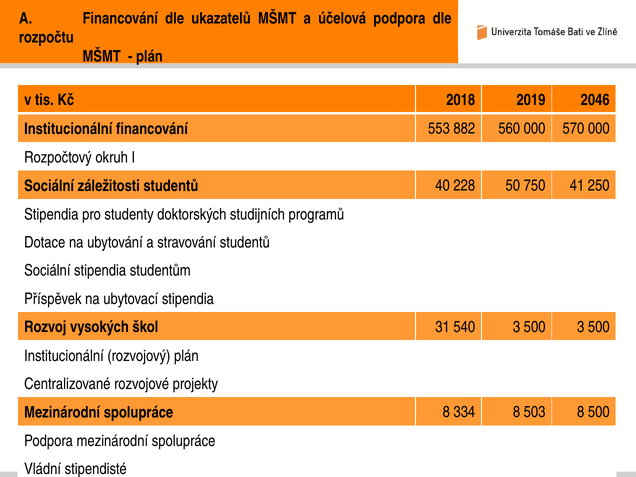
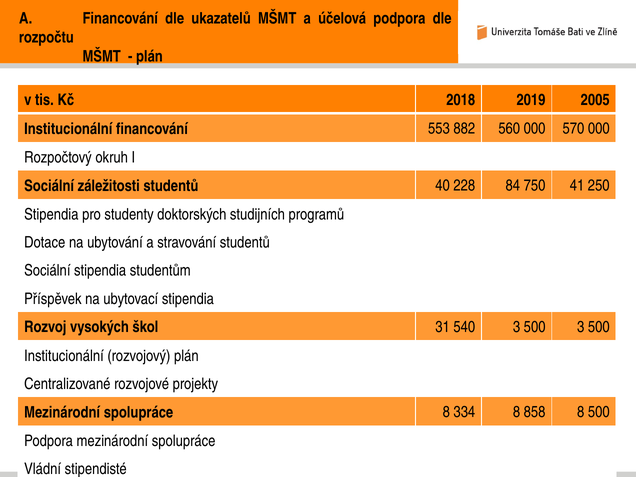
2046: 2046 -> 2005 (595, 100)
50: 50 -> 84 (513, 186)
503: 503 -> 858 (535, 412)
